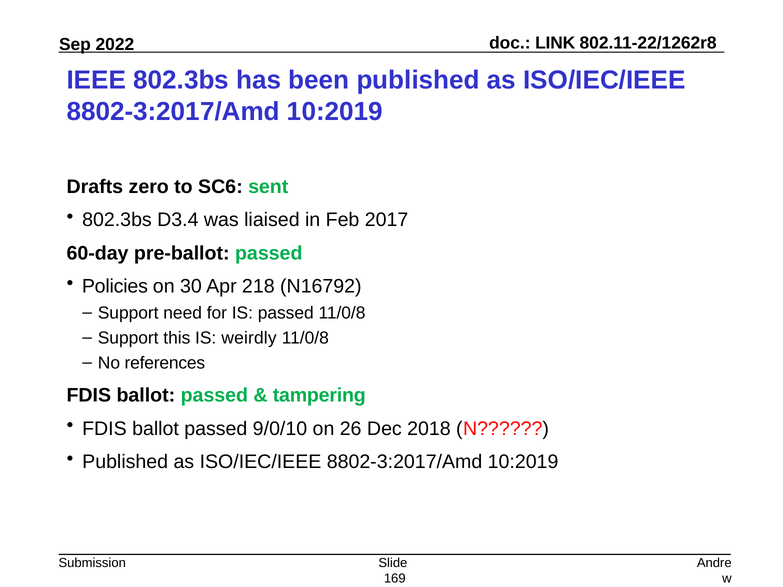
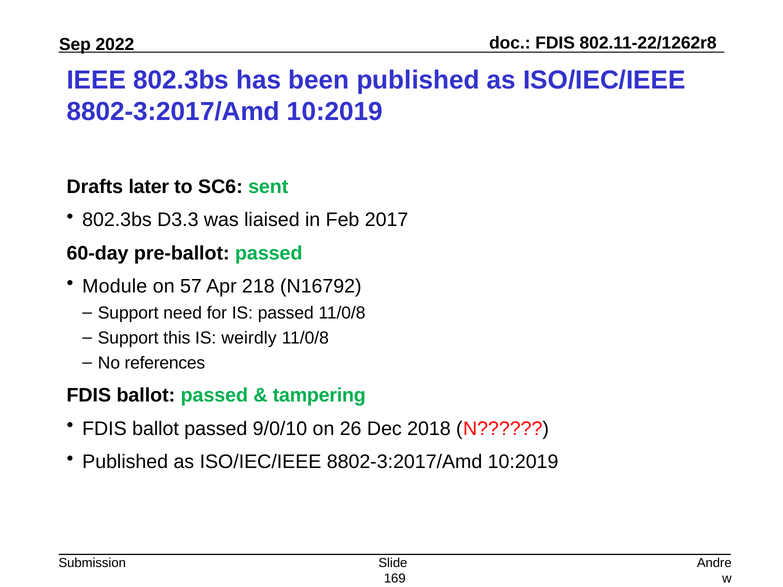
LINK: LINK -> FDIS (555, 43)
zero: zero -> later (149, 187)
D3.4: D3.4 -> D3.3 (178, 220)
Policies: Policies -> Module (115, 287)
30: 30 -> 57 (191, 287)
